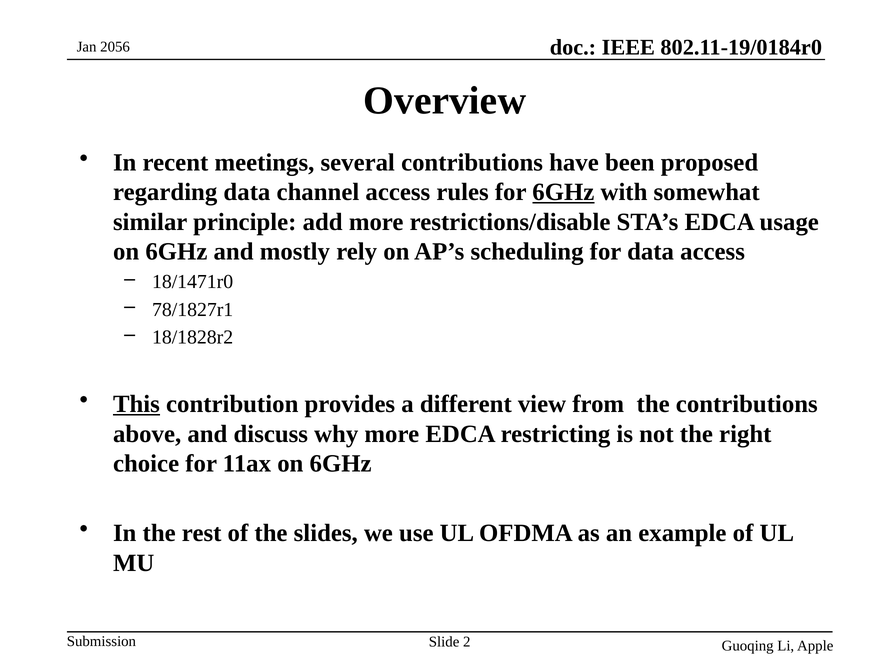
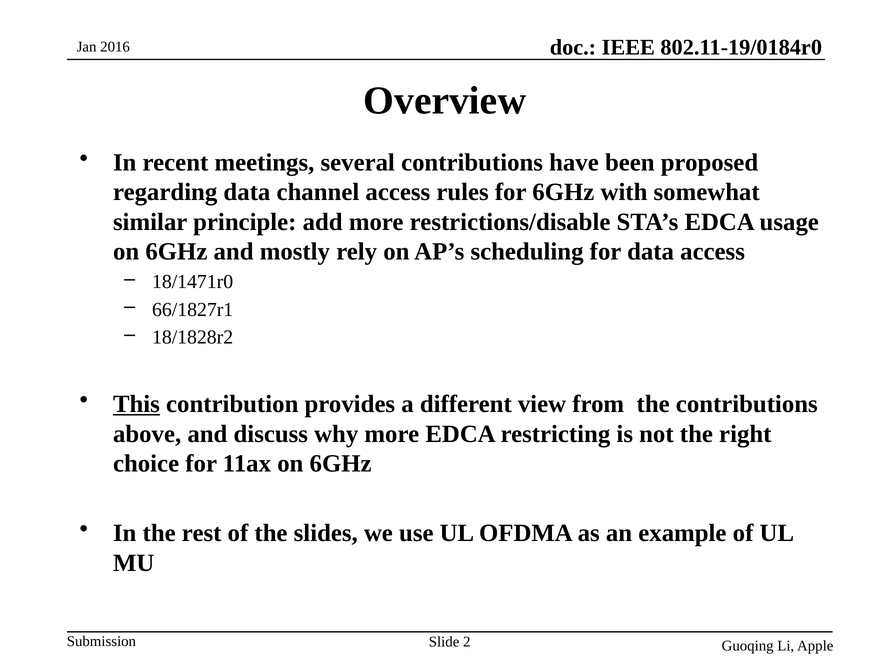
2056: 2056 -> 2016 (115, 47)
6GHz underline: present -> none (563, 192)
78/1827r1: 78/1827r1 -> 66/1827r1 (193, 310)
